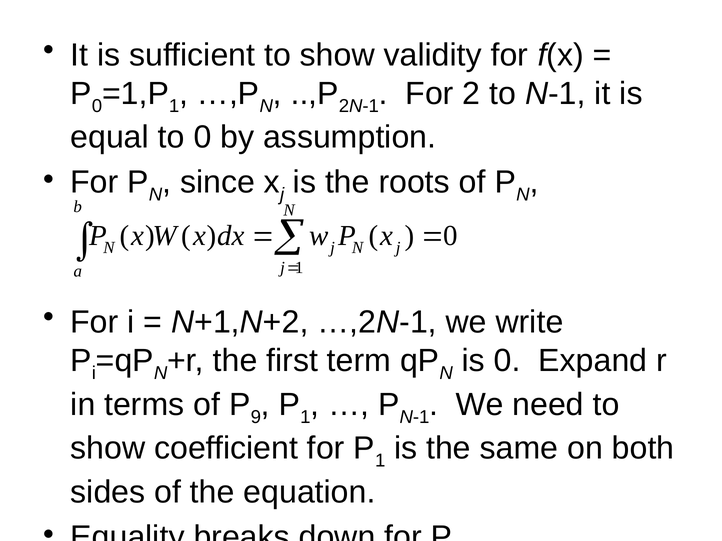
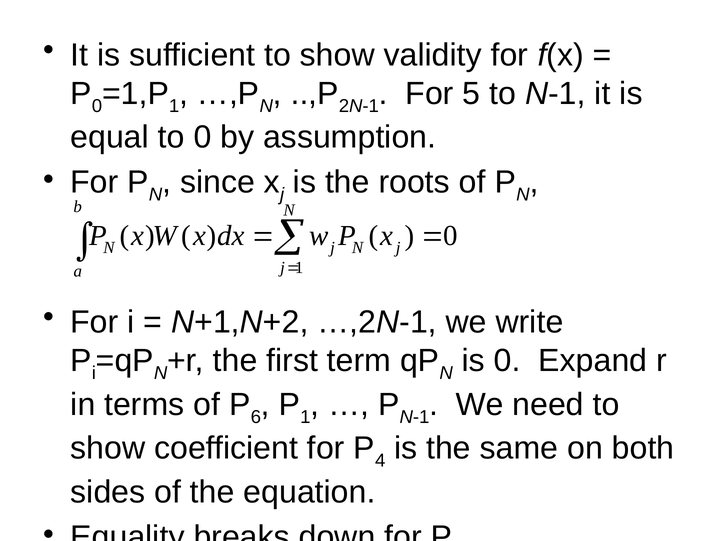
2: 2 -> 5 (471, 94)
9: 9 -> 6 (256, 417)
1: 1 -> 4 (380, 461)
